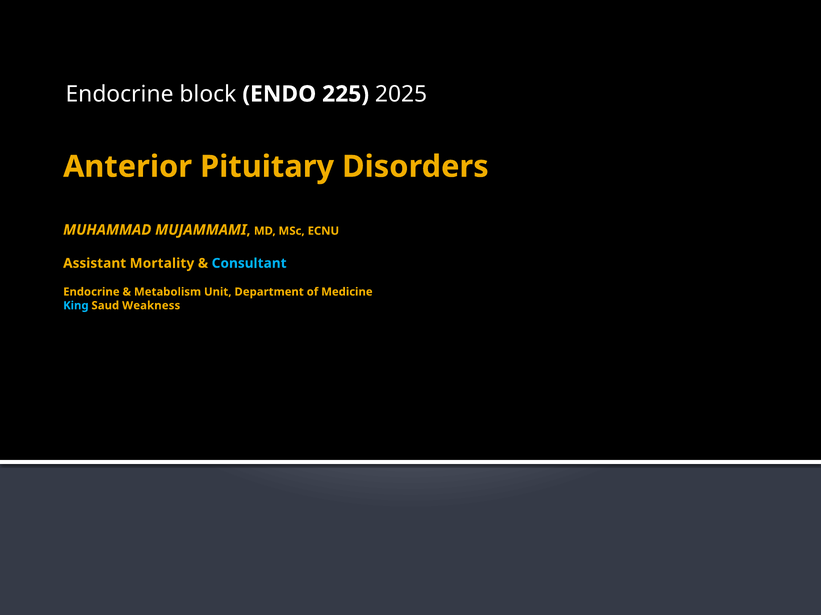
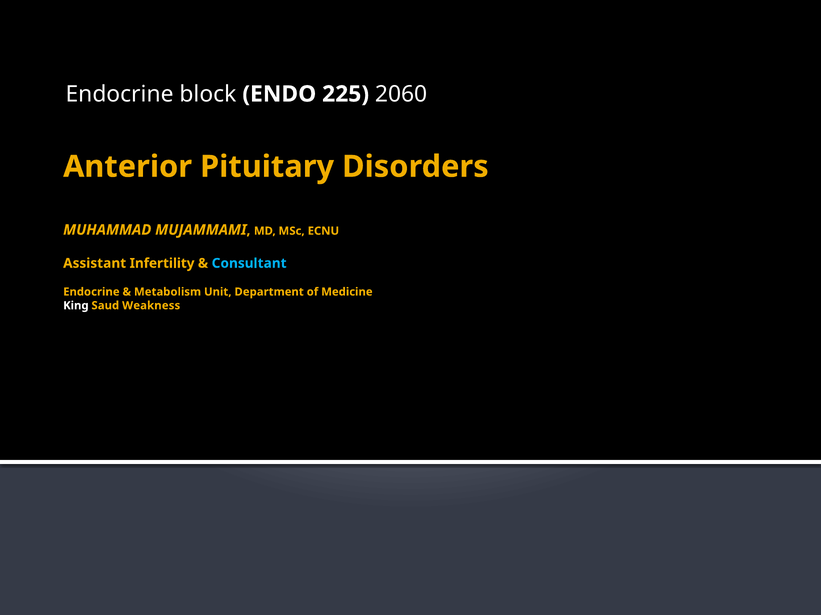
2025: 2025 -> 2060 (401, 94)
Mortality: Mortality -> Infertility (162, 264)
King colour: light blue -> white (76, 306)
